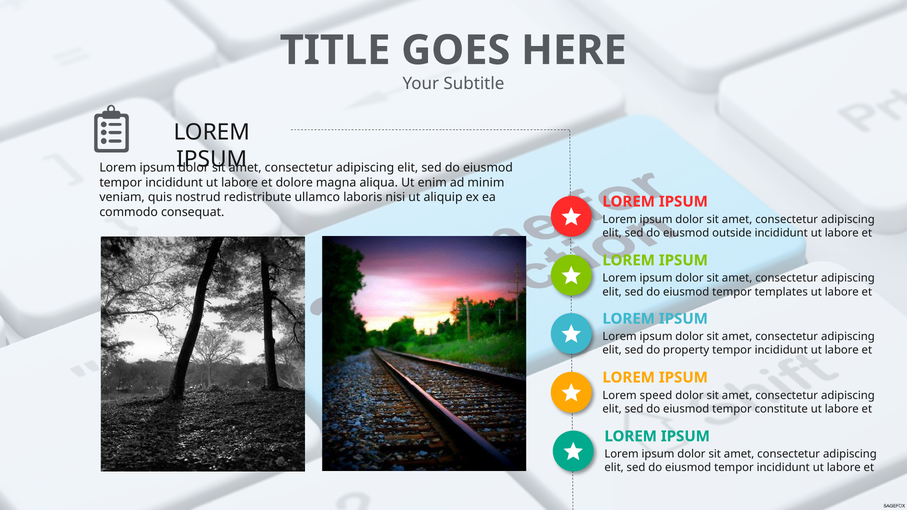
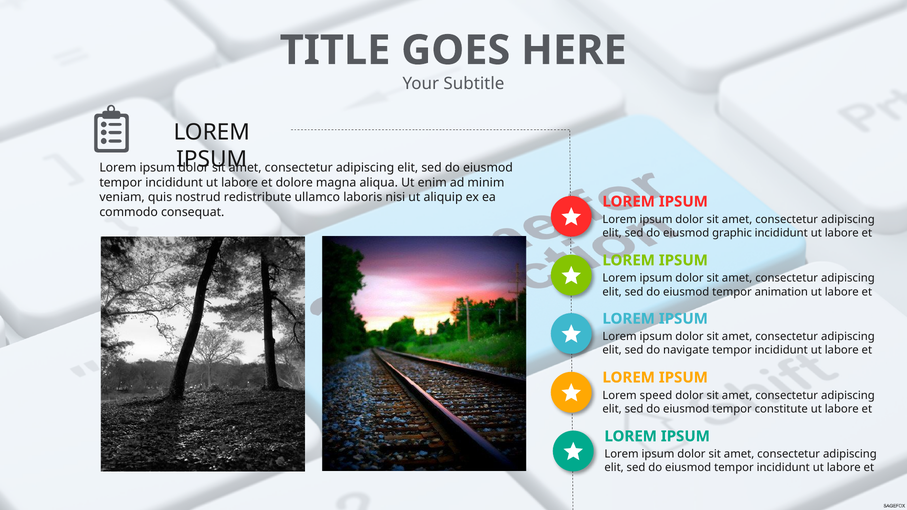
outside: outside -> graphic (732, 233)
templates: templates -> animation (781, 292)
property: property -> navigate (686, 350)
